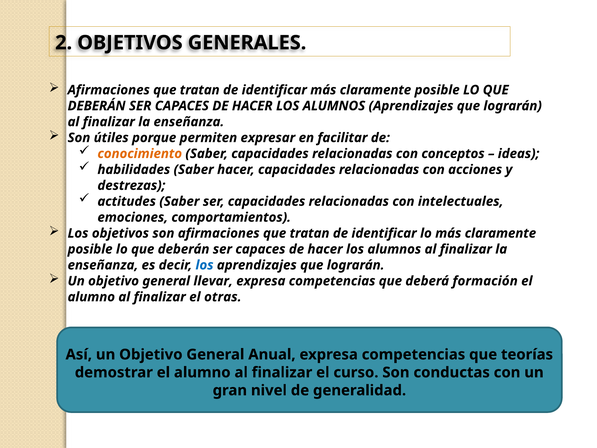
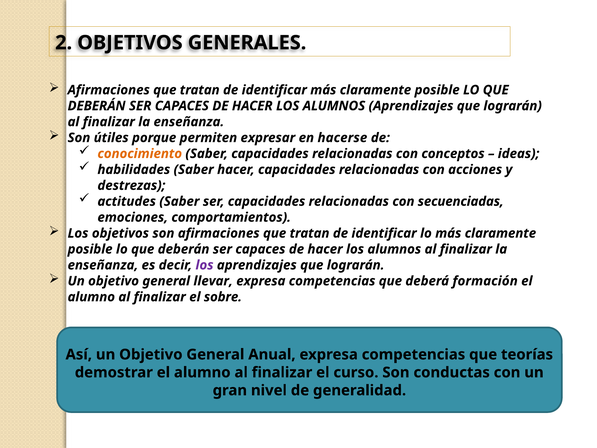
facilitar: facilitar -> hacerse (342, 138)
intelectuales: intelectuales -> secuenciadas (461, 201)
los colour: blue -> purple (205, 265)
otras: otras -> sobre (223, 297)
